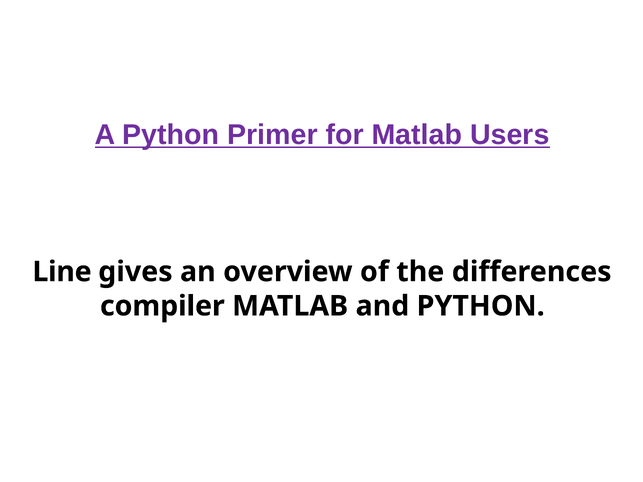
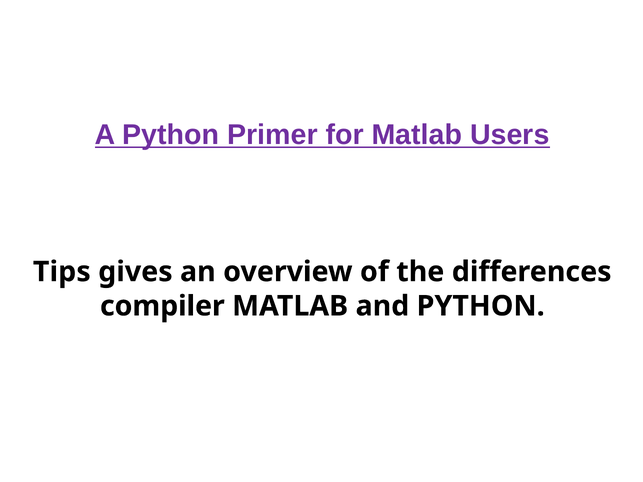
Line: Line -> Tips (62, 272)
